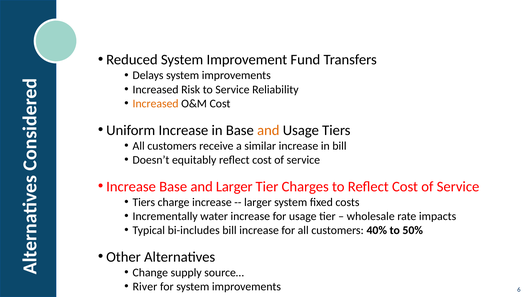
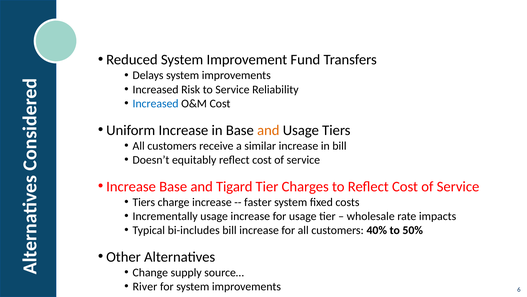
Increased colour: orange -> blue (156, 103)
and Larger: Larger -> Tigard (234, 186)
larger: larger -> faster (258, 202)
Incrementally water: water -> usage (214, 216)
